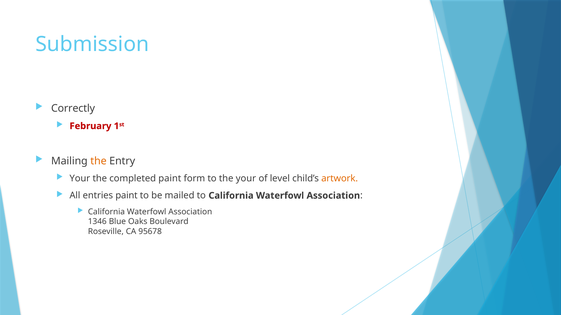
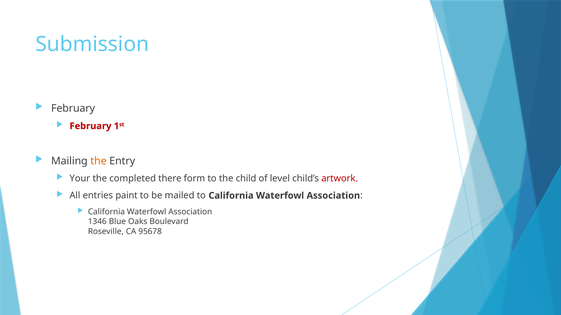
Correctly: Correctly -> February (73, 109)
completed paint: paint -> there (170, 179)
the your: your -> child (246, 179)
artwork colour: orange -> red (340, 179)
